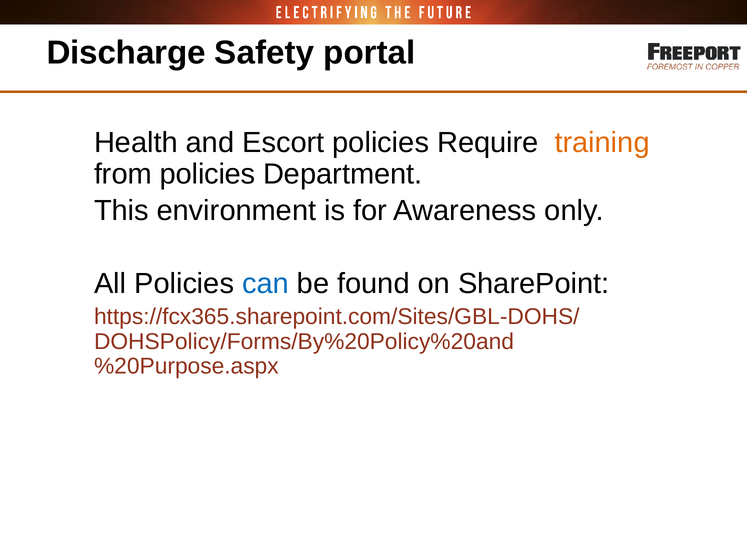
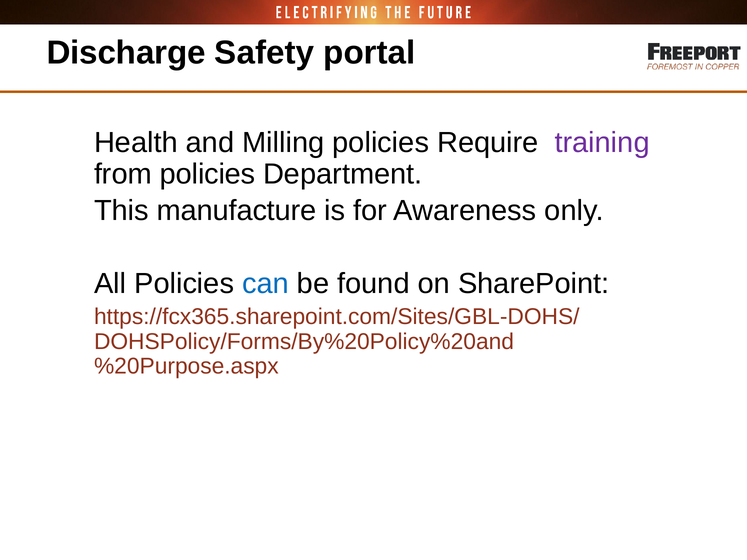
Escort: Escort -> Milling (283, 143)
training colour: orange -> purple (602, 143)
environment: environment -> manufacture (237, 211)
